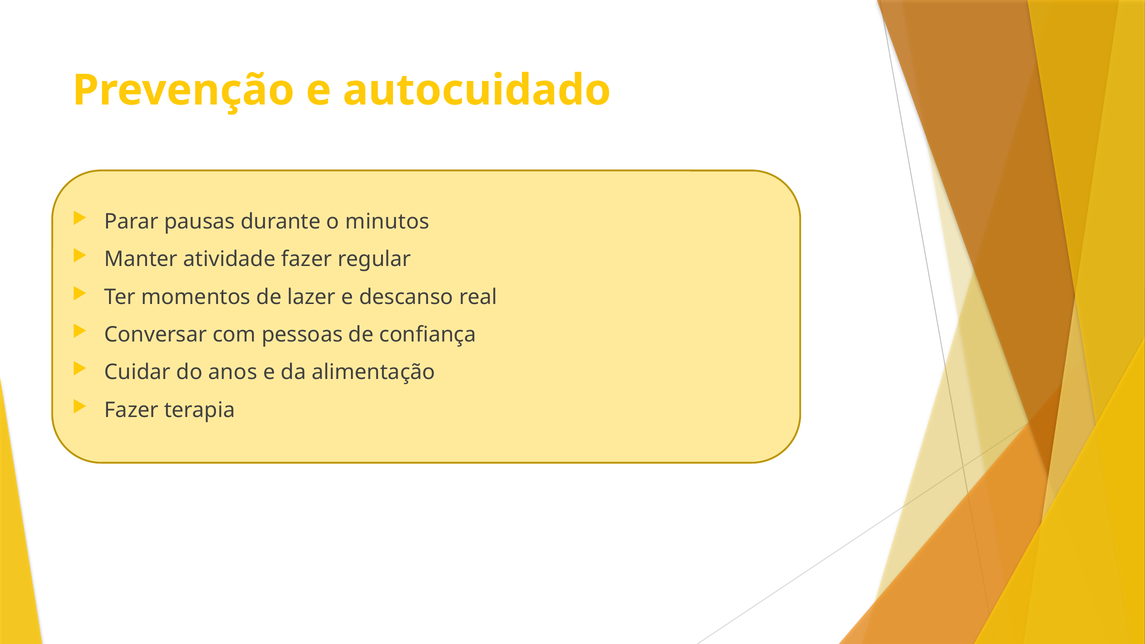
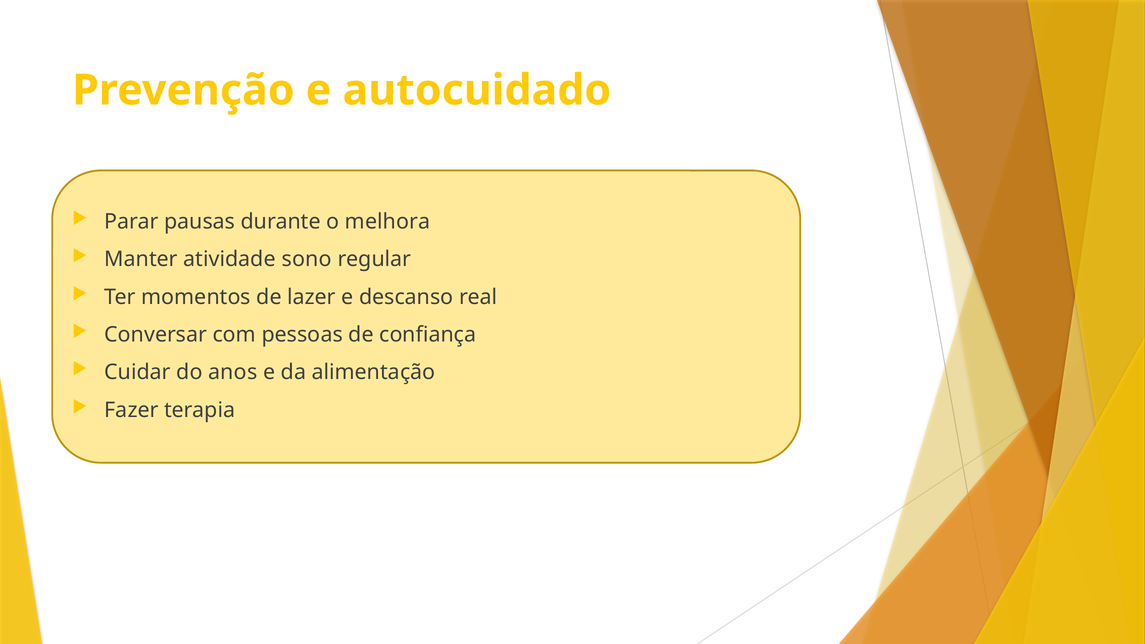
minutos: minutos -> melhora (388, 222)
atividade fazer: fazer -> sono (307, 259)
